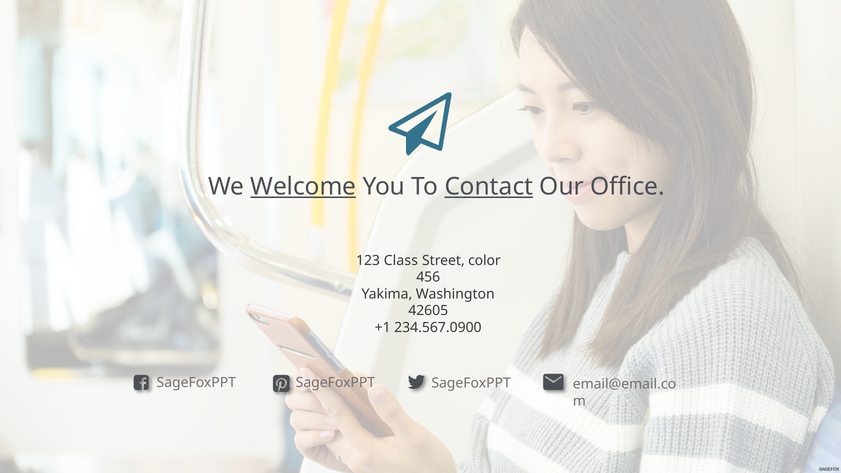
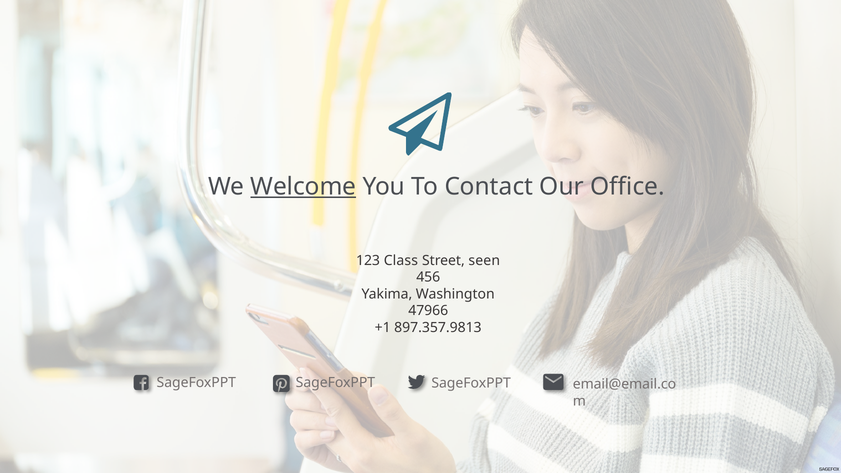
Contact underline: present -> none (489, 187)
color: color -> seen (484, 260)
42605: 42605 -> 47966 (428, 311)
234.567.0900: 234.567.0900 -> 897.357.9813 (438, 328)
